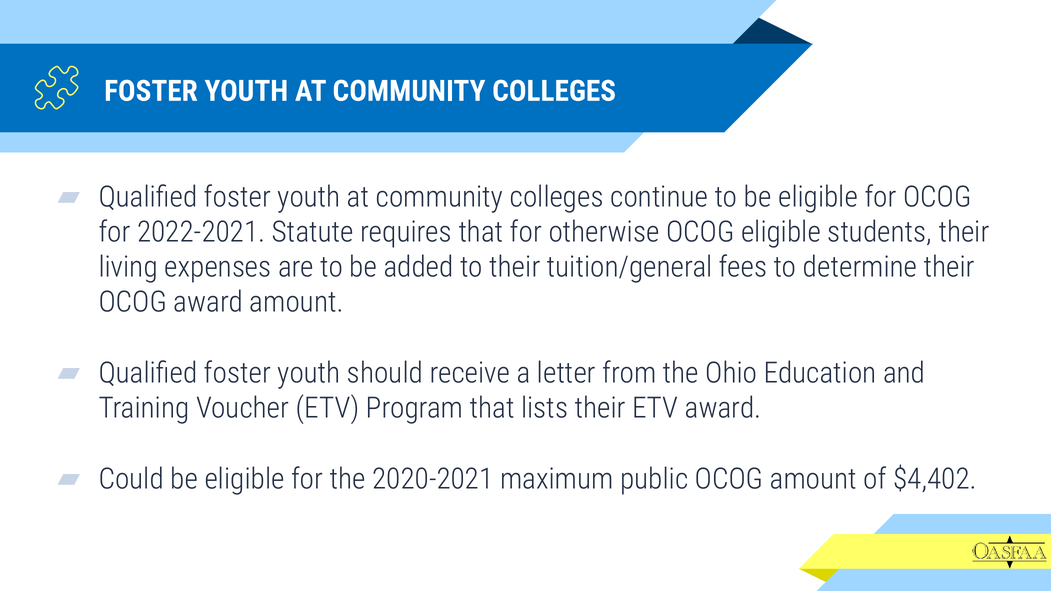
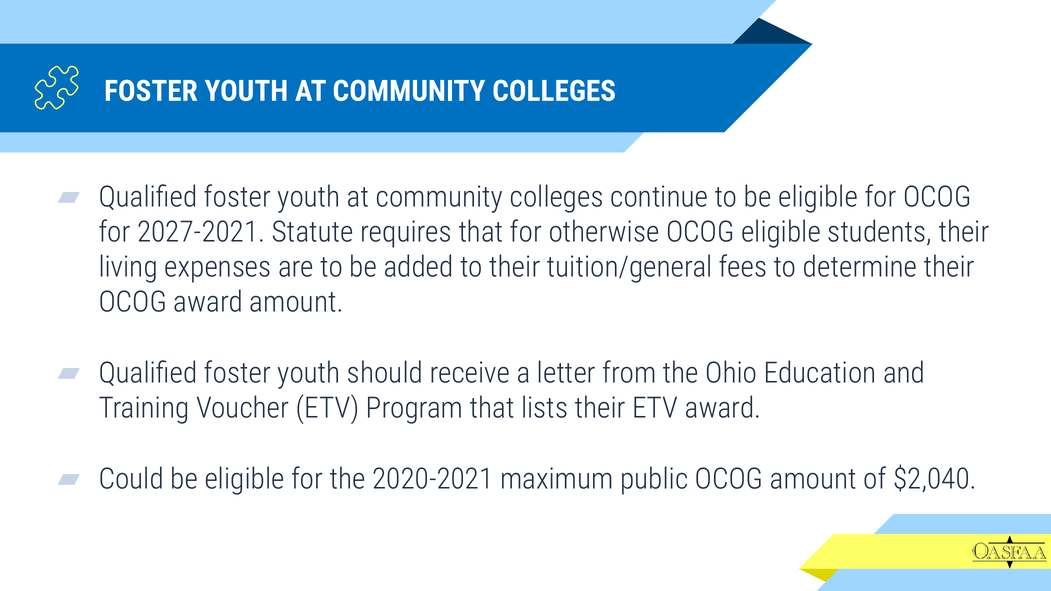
2022-2021: 2022-2021 -> 2027-2021 (201, 232)
$4,402: $4,402 -> $2,040 (935, 479)
